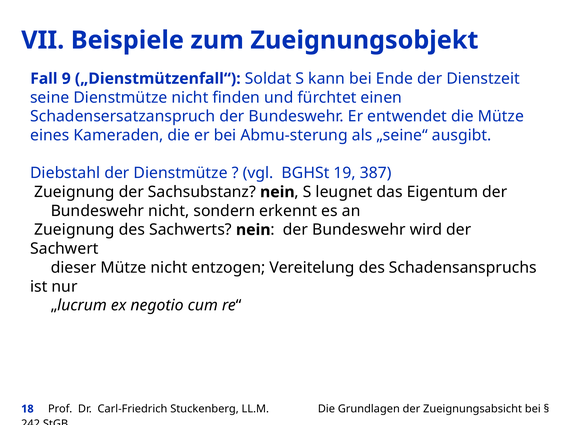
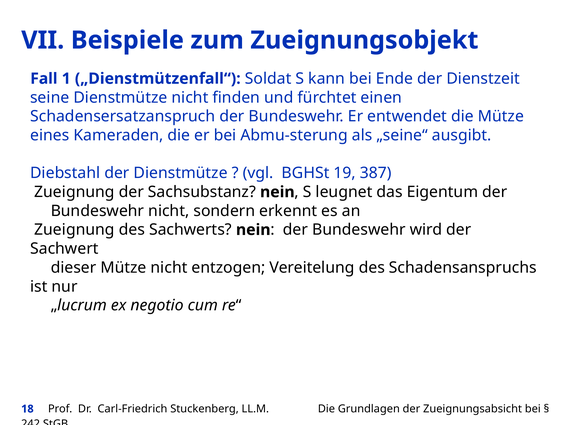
9: 9 -> 1 (66, 79)
